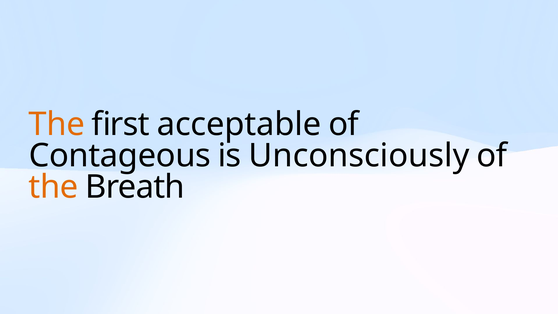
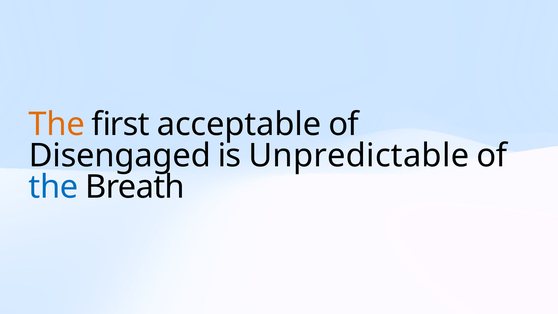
Contageous: Contageous -> Disengaged (120, 156)
Unconsciously: Unconsciously -> Unpredictable (359, 156)
the colour: orange -> blue (54, 187)
